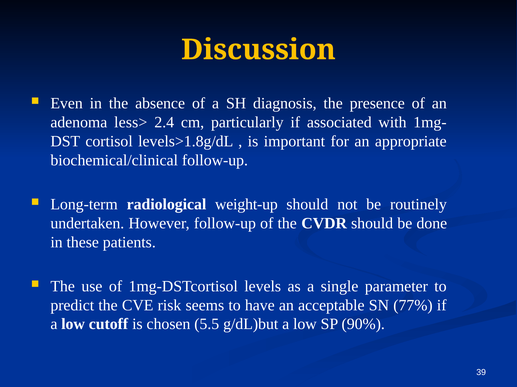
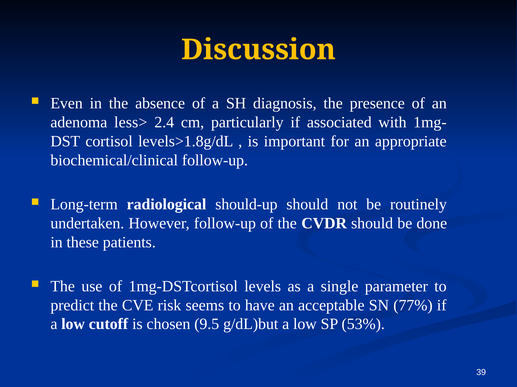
weight-up: weight-up -> should-up (246, 205)
5.5: 5.5 -> 9.5 (207, 325)
90%: 90% -> 53% (363, 325)
